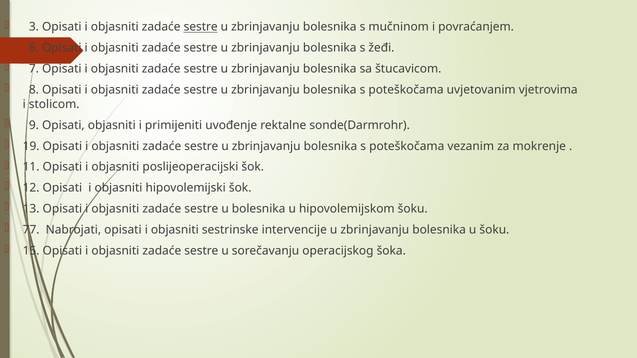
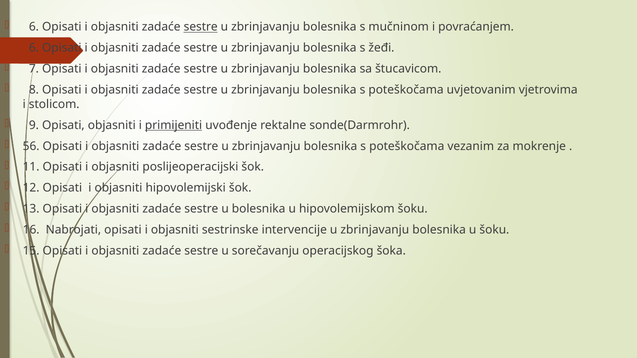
3: 3 -> 6 (34, 27)
primijeniti underline: none -> present (174, 125)
19: 19 -> 56 (31, 146)
77: 77 -> 16 (31, 230)
